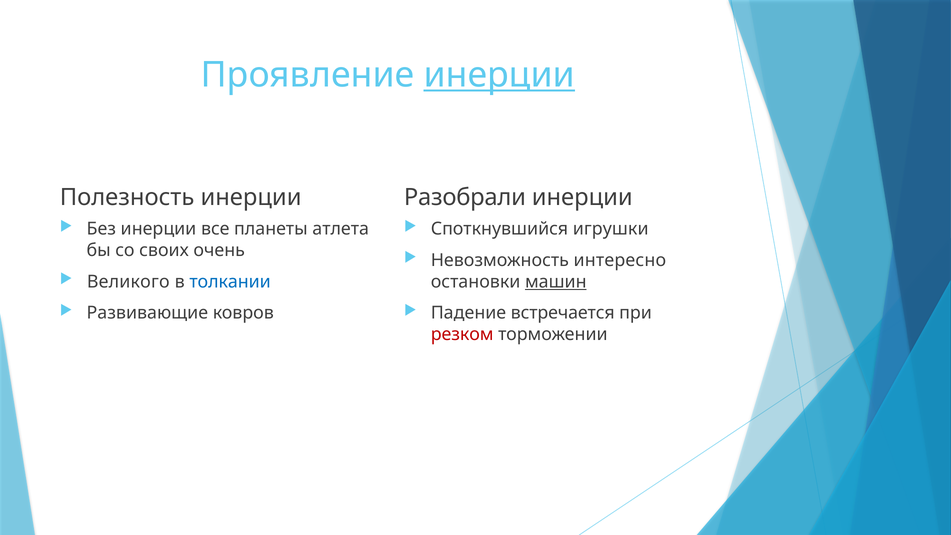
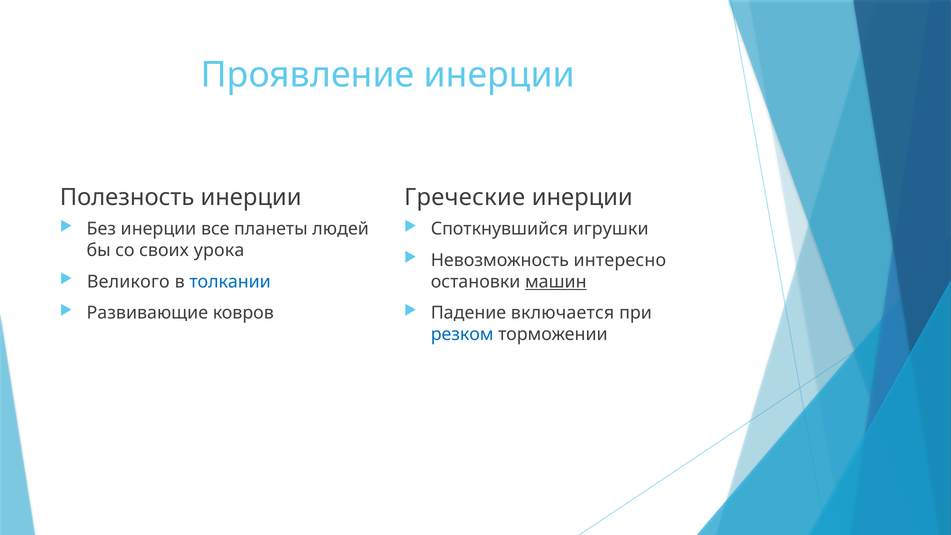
инерции underline: present -> none (499, 75)
Разобрали: Разобрали -> Греческие (465, 197)
атлета: атлета -> людей (341, 229)
очень: очень -> урока (219, 250)
встречается: встречается -> включается (563, 313)
резком colour: red -> blue (462, 334)
